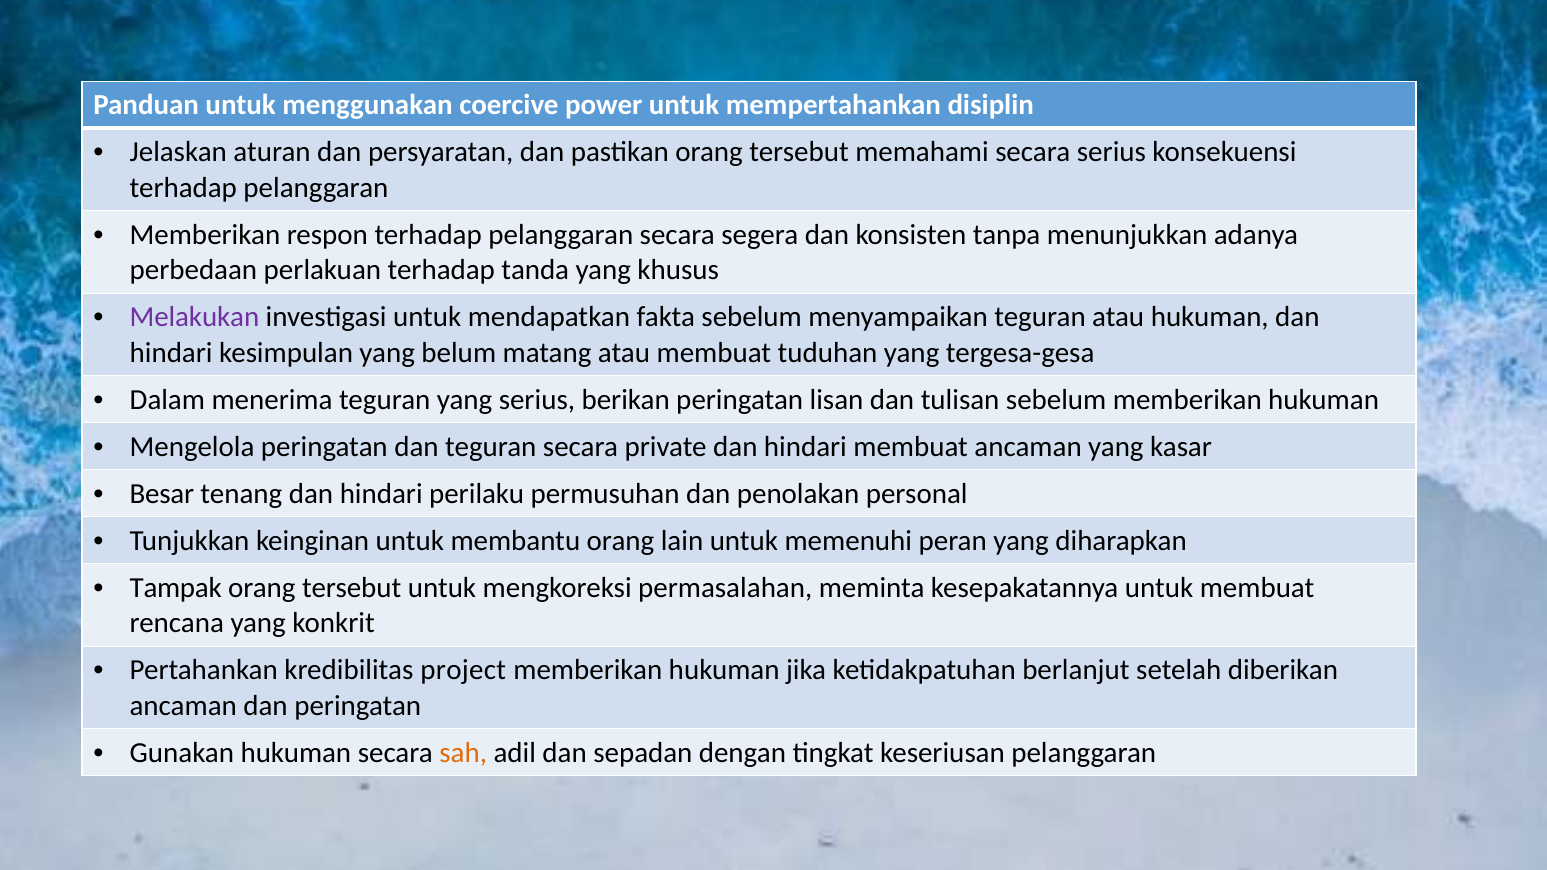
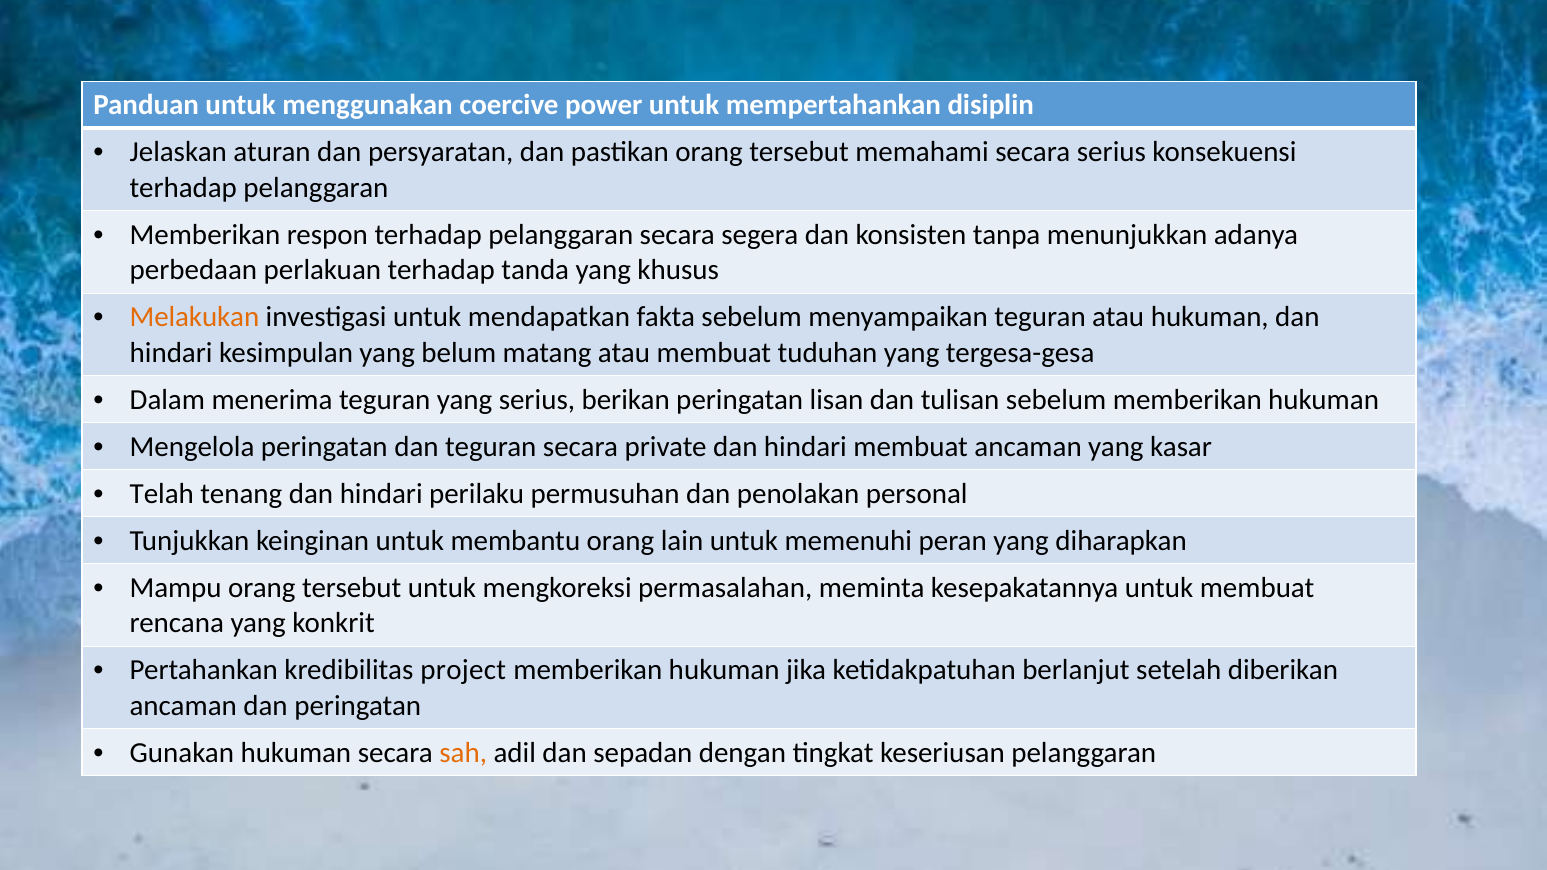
Melakukan colour: purple -> orange (194, 317)
Besar: Besar -> Telah (162, 494)
Tampak: Tampak -> Mampu (176, 588)
